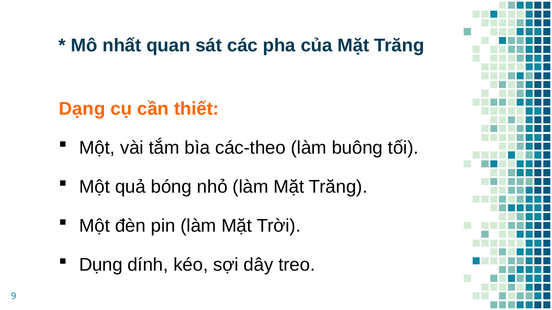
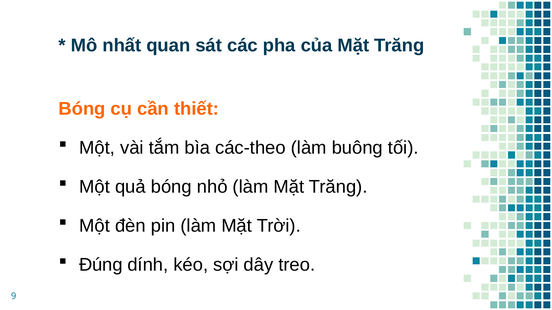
Dạng: Dạng -> Bóng (82, 109)
Dụng: Dụng -> Đúng (101, 265)
